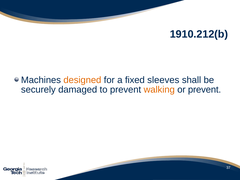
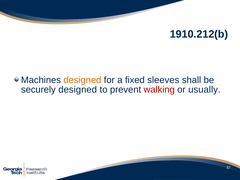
securely damaged: damaged -> designed (78, 90)
walking colour: orange -> red (159, 90)
or prevent: prevent -> usually (204, 90)
